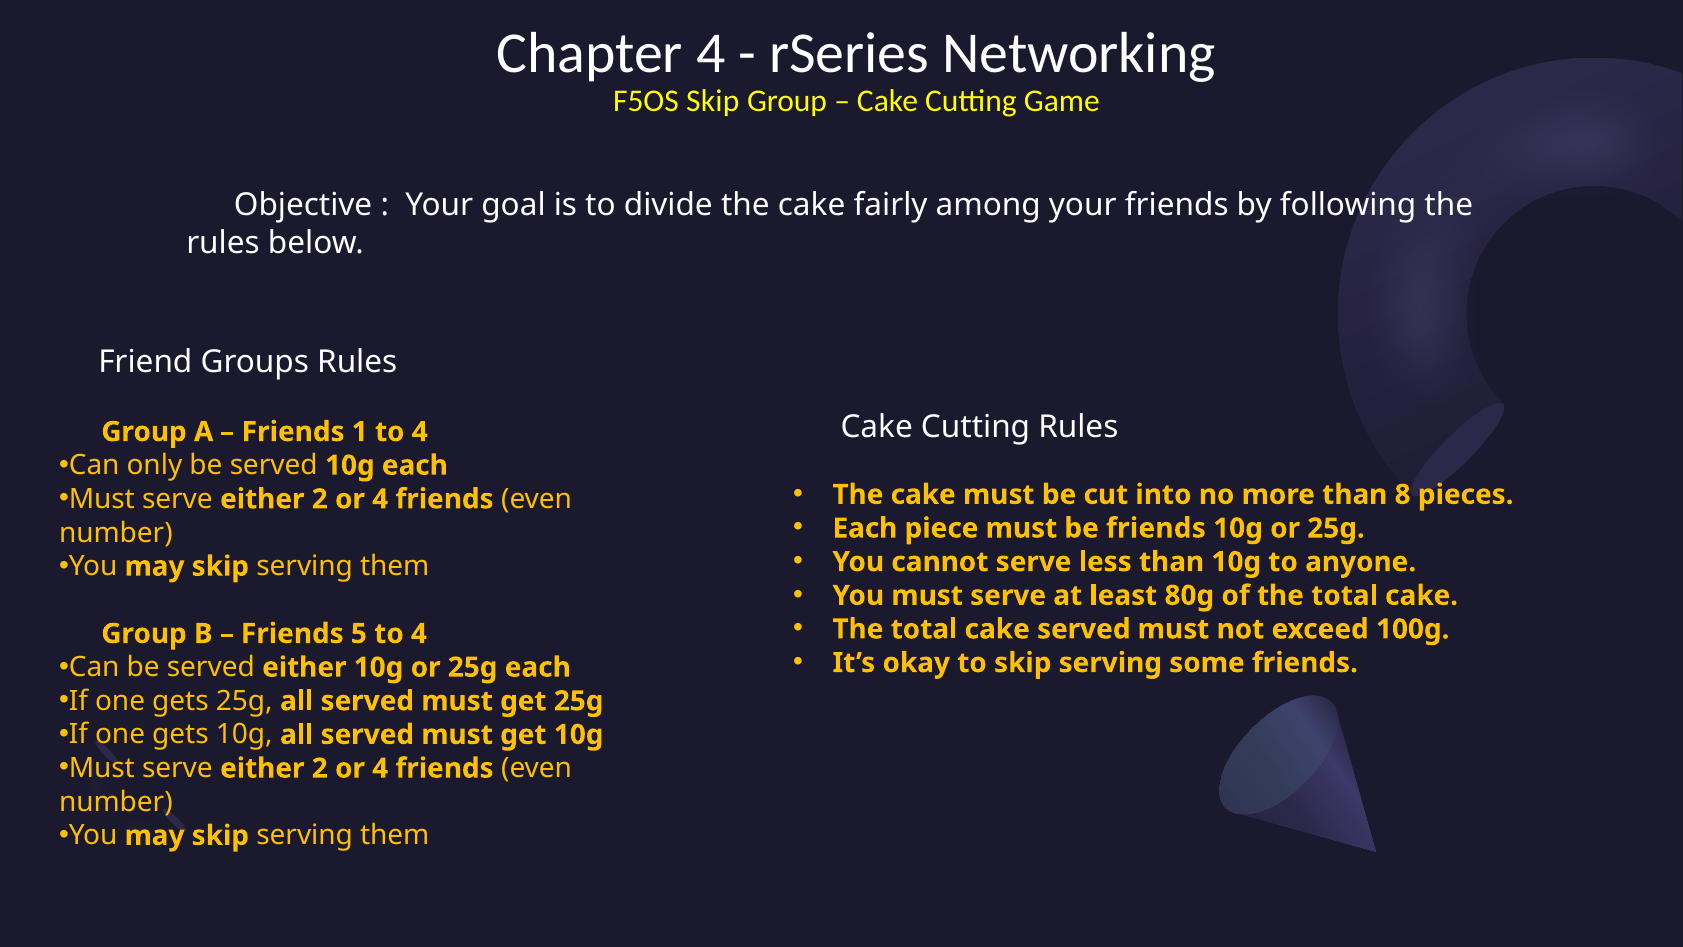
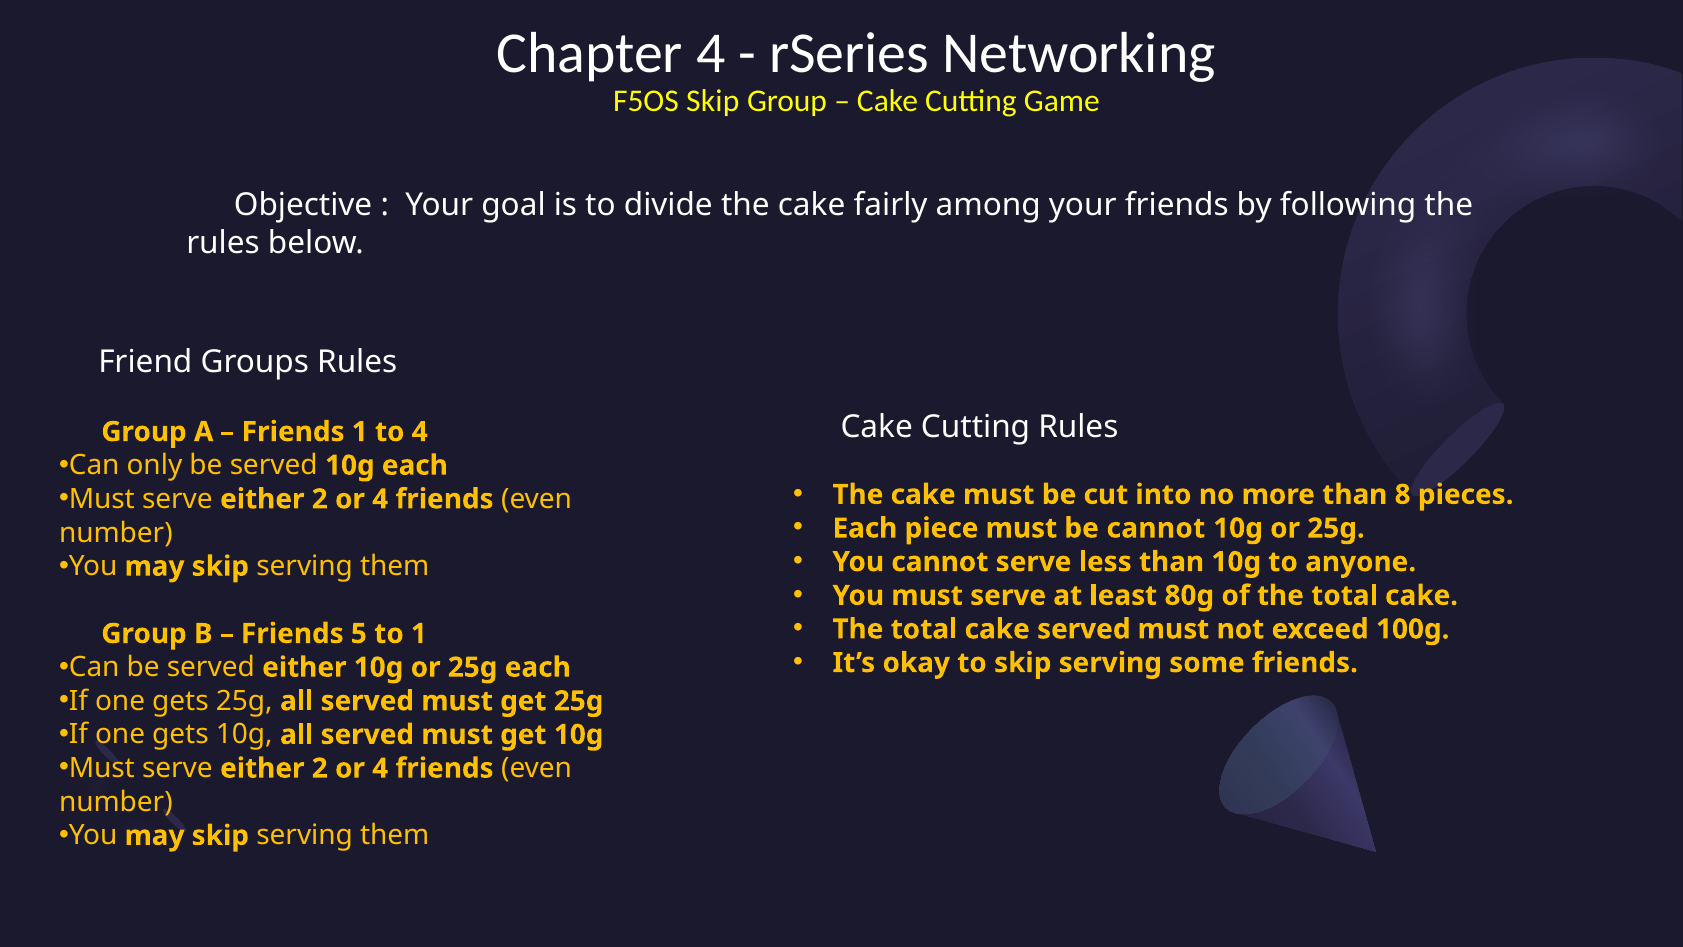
be friends: friends -> cannot (1156, 528)
5 to 4: 4 -> 1 (419, 634)
